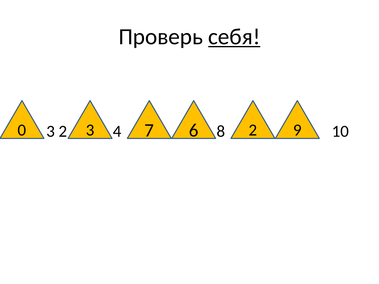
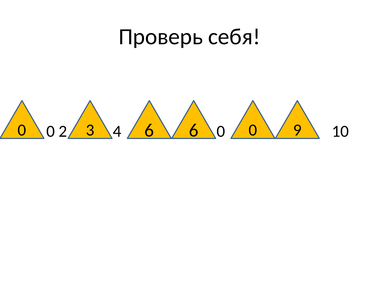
себя underline: present -> none (234, 37)
3: 3 -> 0 (51, 131)
4 8: 8 -> 0 (221, 131)
3 7: 7 -> 6 (149, 130)
6 2: 2 -> 0 (253, 130)
